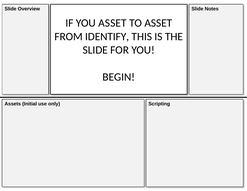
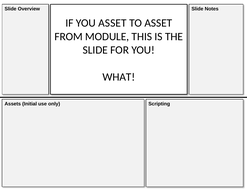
IDENTIFY: IDENTIFY -> MODULE (107, 37)
BEGIN: BEGIN -> WHAT (119, 77)
